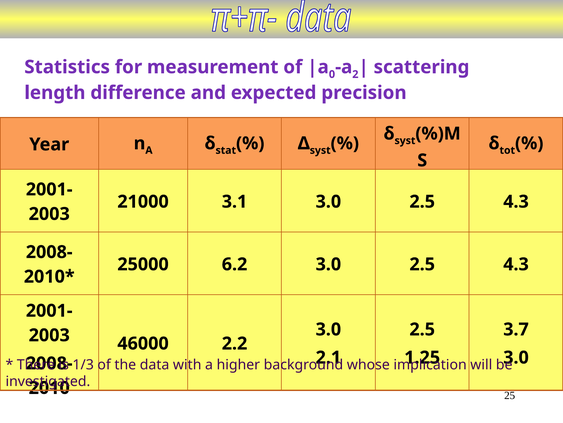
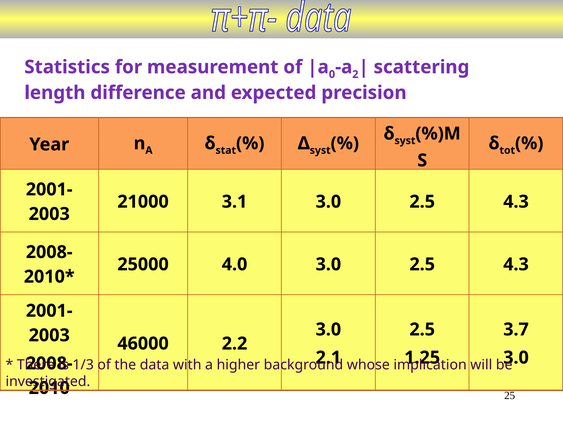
6.2: 6.2 -> 4.0 (235, 264)
